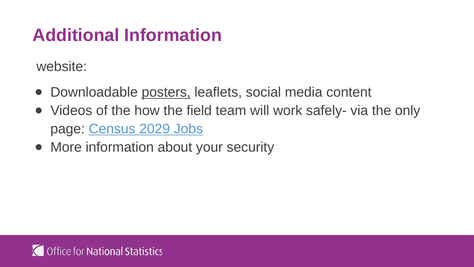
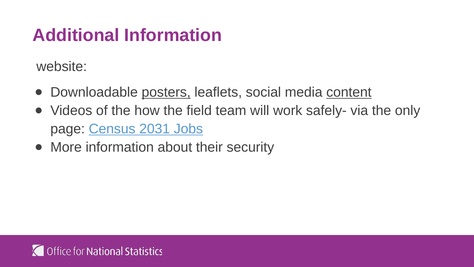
content underline: none -> present (349, 92)
2029: 2029 -> 2031 (155, 129)
your: your -> their (209, 147)
